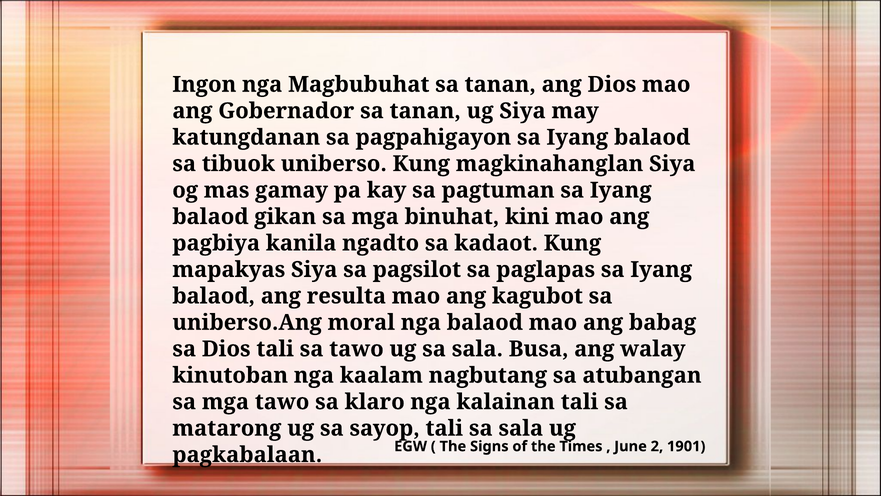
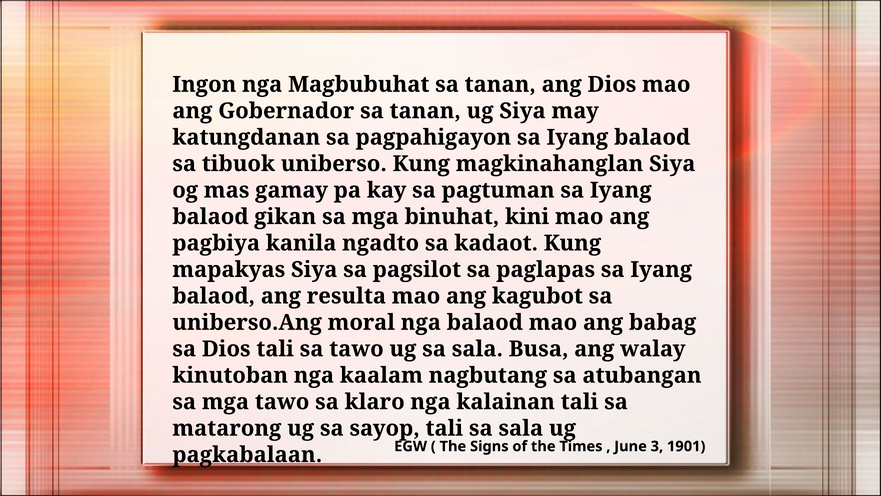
2: 2 -> 3 (657, 446)
